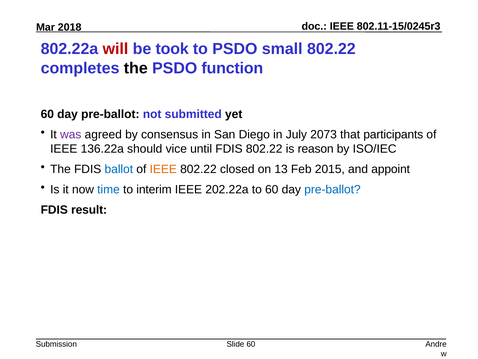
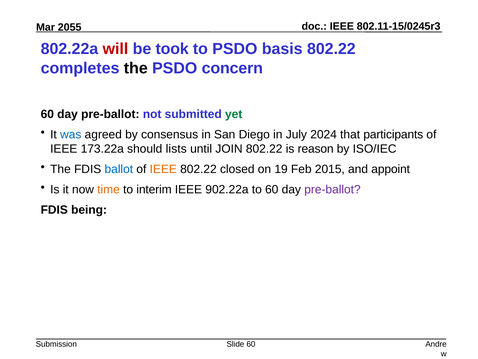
2018: 2018 -> 2055 (70, 27)
small: small -> basis (282, 49)
function: function -> concern (232, 68)
yet colour: black -> green (234, 114)
was colour: purple -> blue (71, 134)
2073: 2073 -> 2024 (324, 134)
136.22a: 136.22a -> 173.22a (102, 149)
vice: vice -> lists (176, 149)
until FDIS: FDIS -> JOIN (229, 149)
13: 13 -> 19 (281, 169)
time colour: blue -> orange (109, 189)
202.22a: 202.22a -> 902.22a (227, 189)
pre-ballot colour: blue -> purple (332, 189)
result: result -> being (89, 210)
